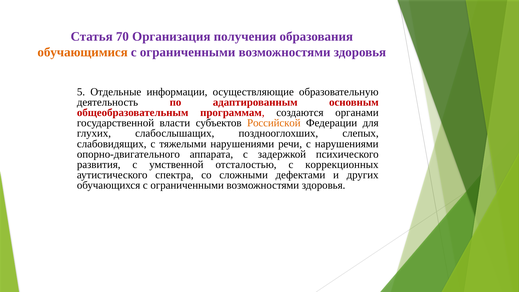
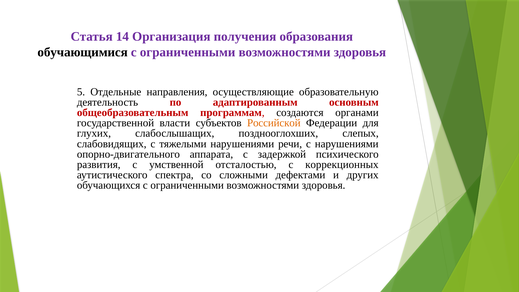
70: 70 -> 14 (122, 37)
обучающимися colour: orange -> black (83, 52)
информации: информации -> направления (177, 92)
